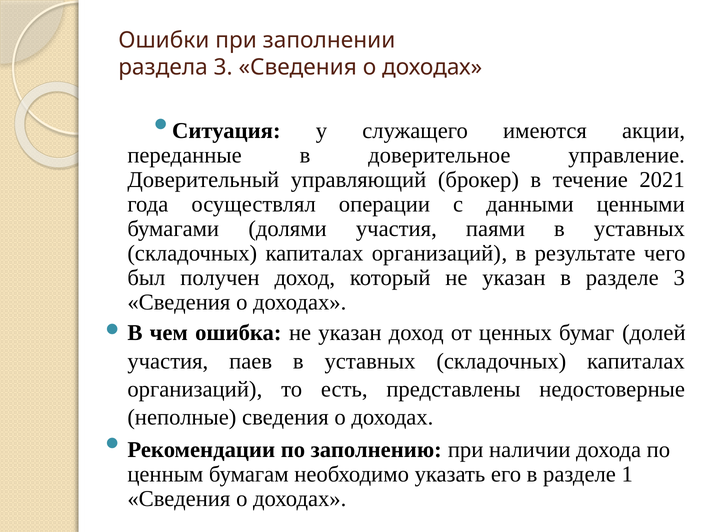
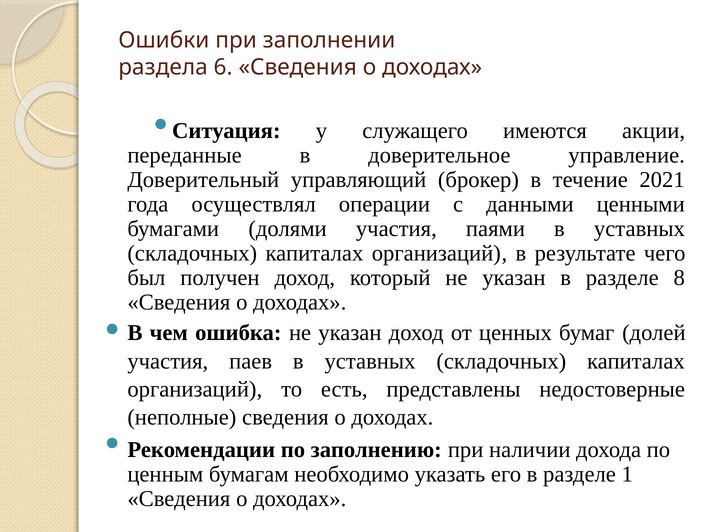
раздела 3: 3 -> 6 (223, 67)
разделе 3: 3 -> 8 (679, 278)
